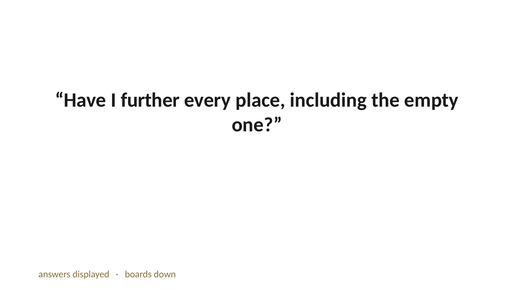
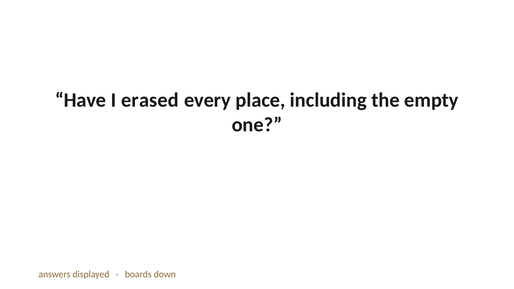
further: further -> erased (150, 100)
